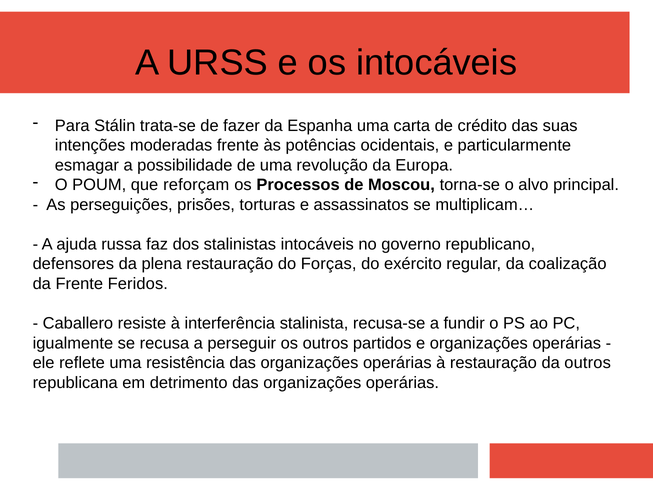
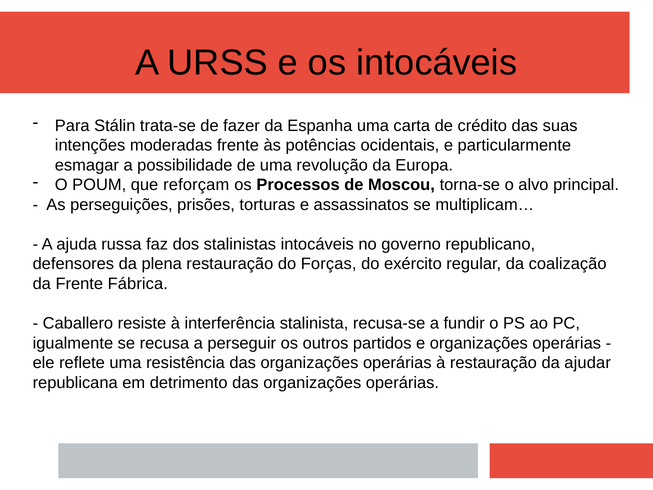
Feridos: Feridos -> Fábrica (138, 284)
da outros: outros -> ajudar (588, 363)
